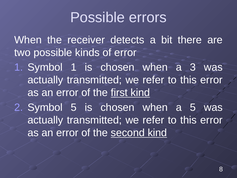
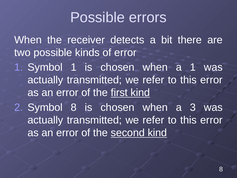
a 3: 3 -> 1 (193, 67)
Symbol 5: 5 -> 8 (74, 107)
a 5: 5 -> 3 (193, 107)
